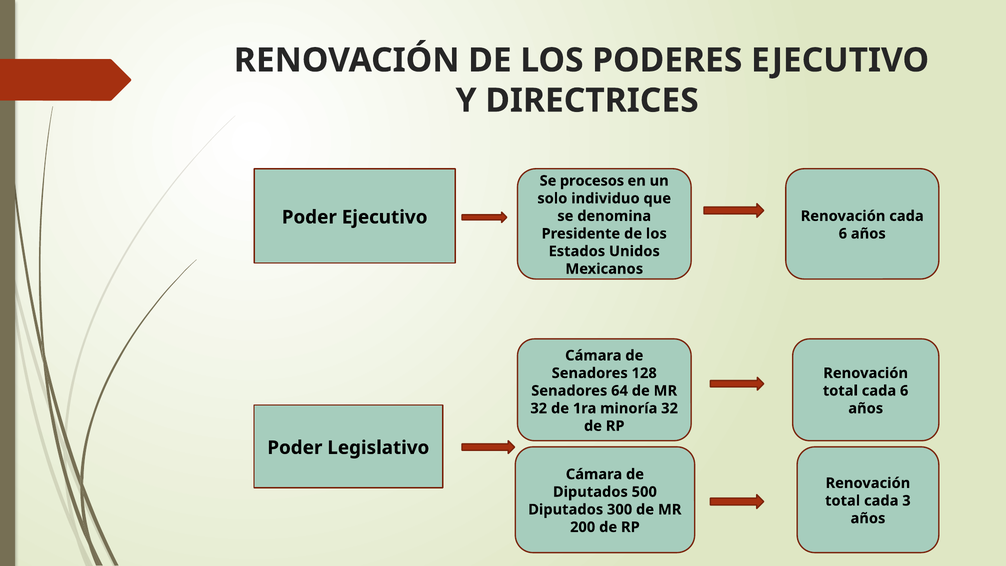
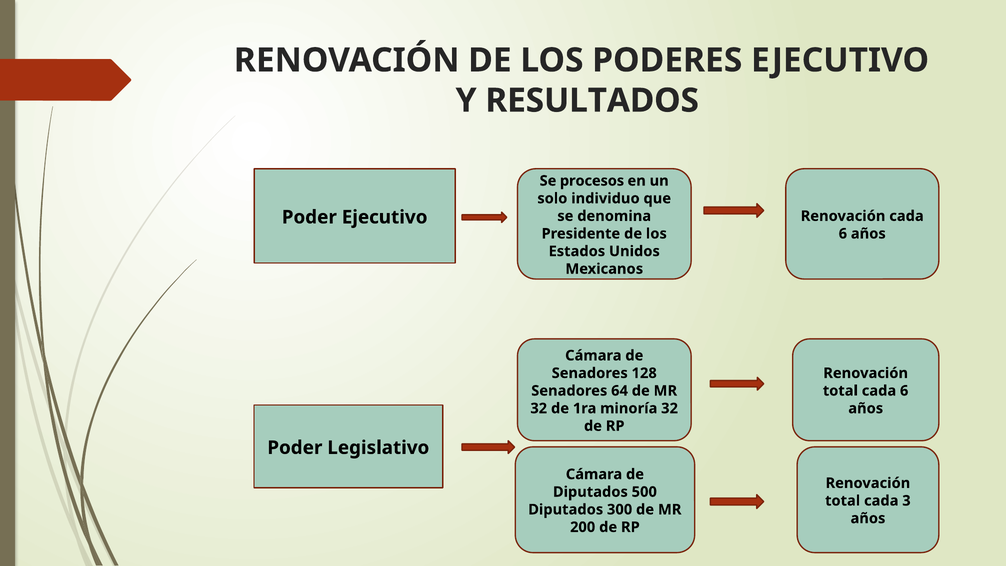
DIRECTRICES: DIRECTRICES -> RESULTADOS (592, 101)
